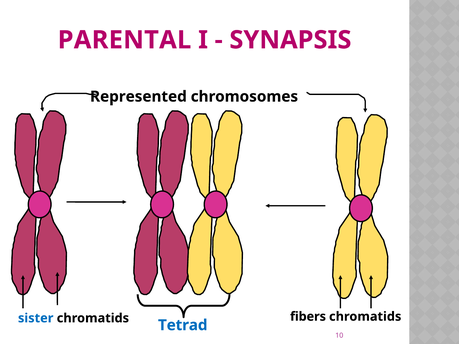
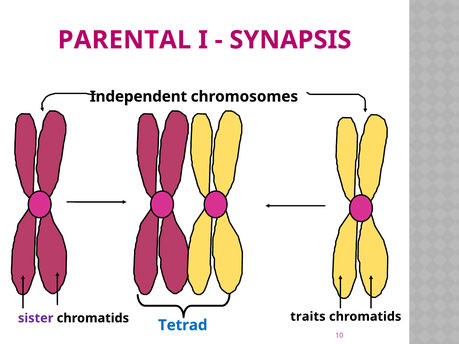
Represented: Represented -> Independent (138, 97)
sister colour: blue -> purple (36, 318)
fibers: fibers -> traits (308, 317)
